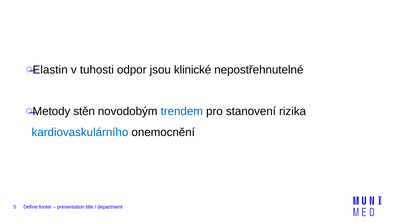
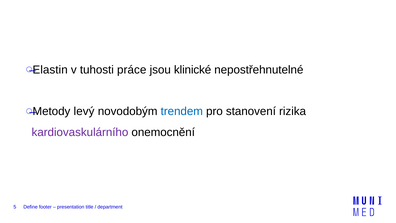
odpor: odpor -> práce (132, 70)
stěn: stěn -> levý (84, 111)
kardiovaskulárního colour: blue -> purple (80, 132)
